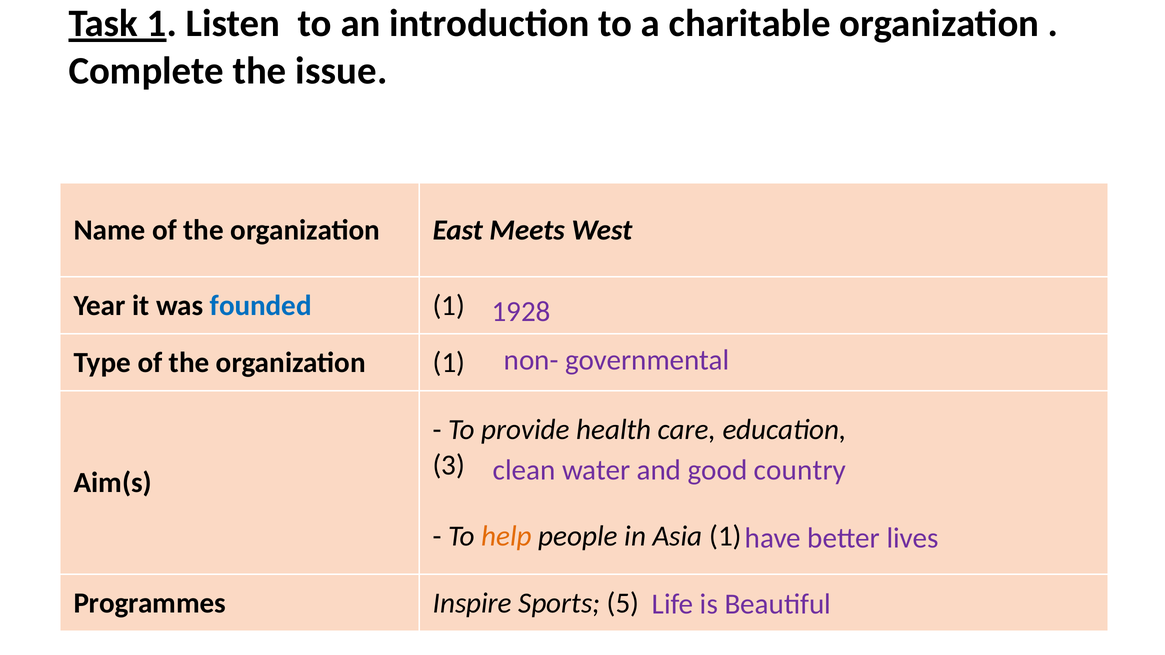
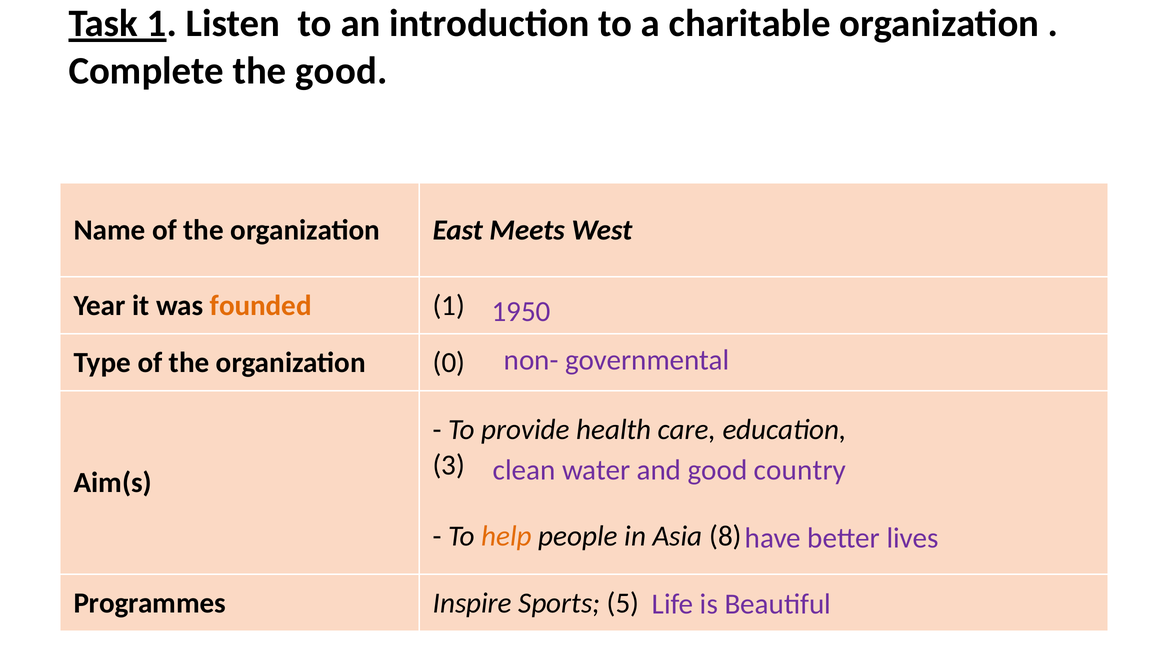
the issue: issue -> good (341, 71)
founded colour: blue -> orange (261, 306)
1928: 1928 -> 1950 (521, 312)
organization 1: 1 -> 0 (449, 363)
Asia 1: 1 -> 8 (725, 536)
